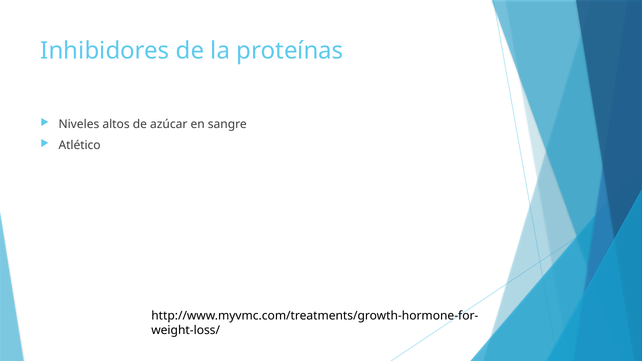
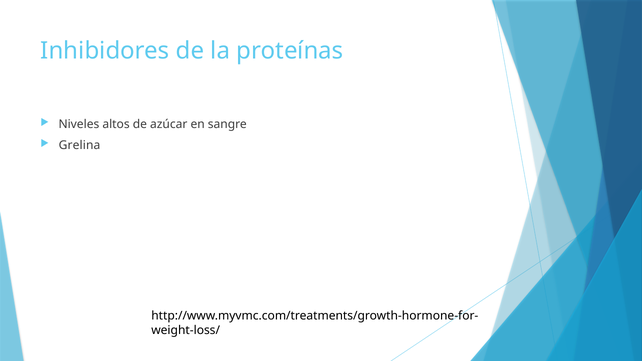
Atlético: Atlético -> Grelina (80, 145)
